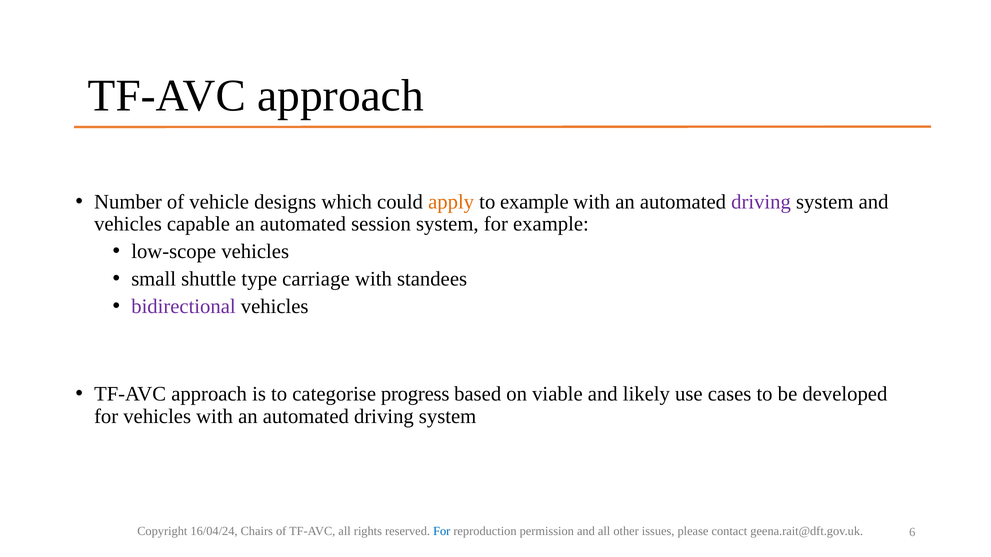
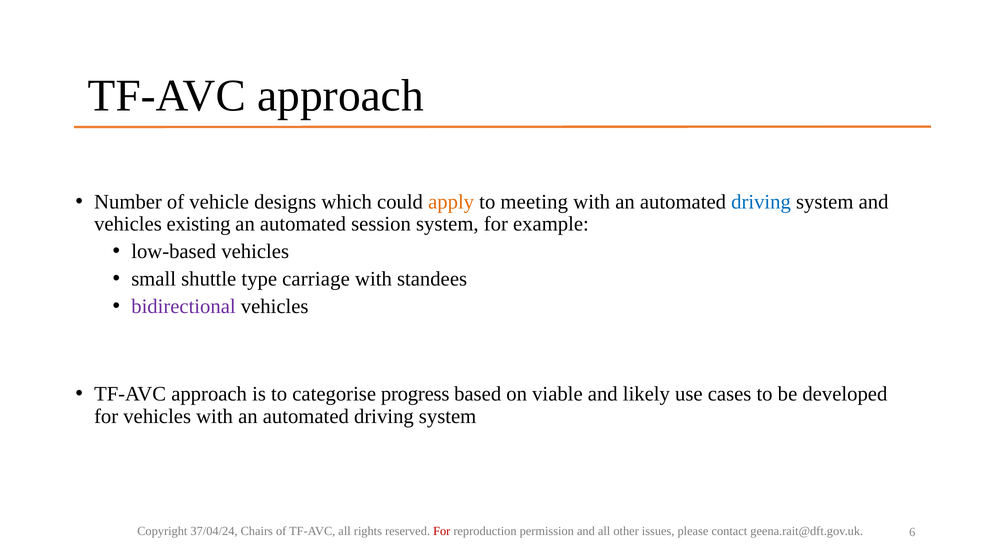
to example: example -> meeting (534, 202)
driving colour: purple -> blue (761, 202)
capable: capable -> existing (199, 224)
low-scope: low-scope -> low-based (174, 252)
16/04/24: 16/04/24 -> 37/04/24 (214, 532)
For colour: blue -> red (442, 532)
